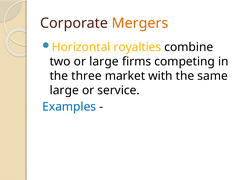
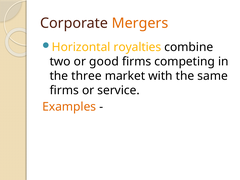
or large: large -> good (104, 62)
large: large -> firms (64, 90)
Examples colour: blue -> orange (69, 107)
